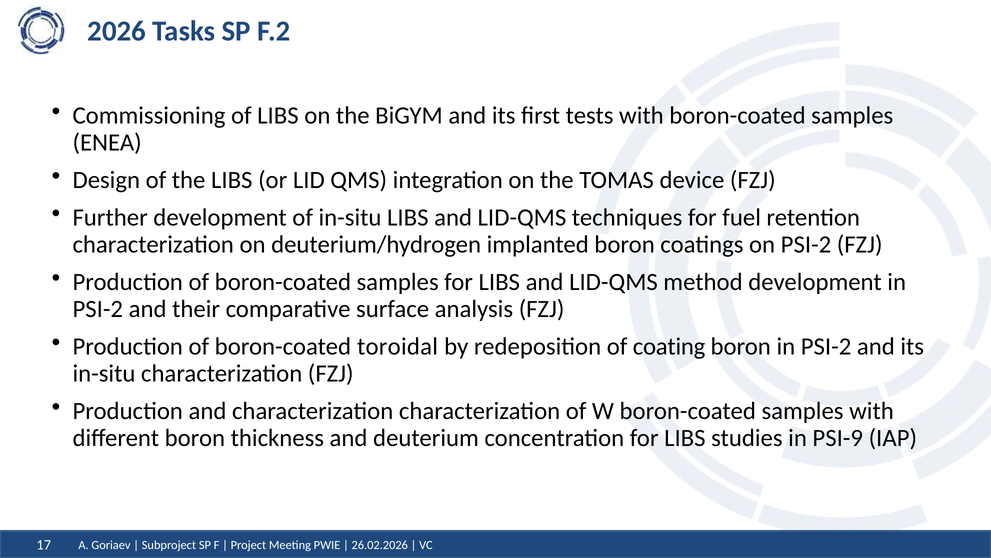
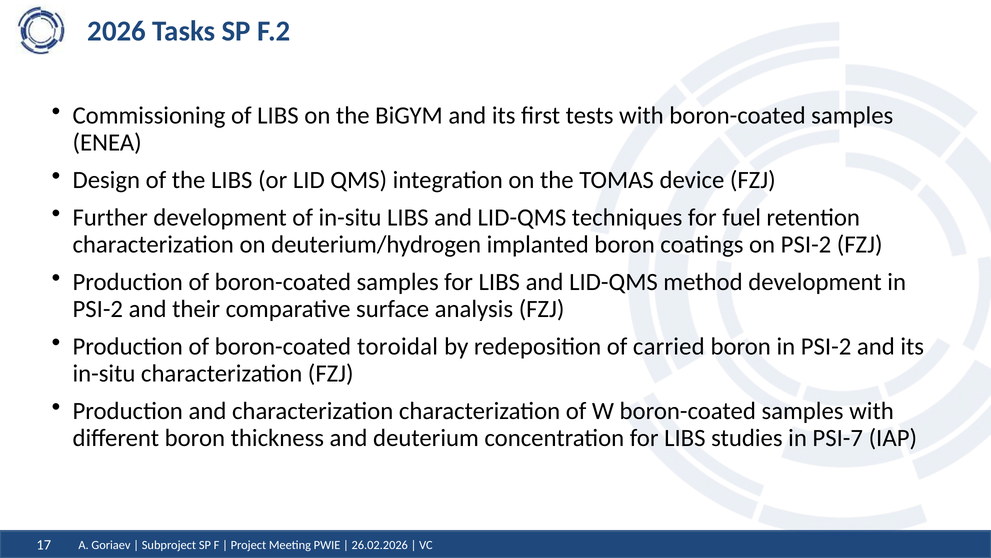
coating: coating -> carried (669, 346)
PSI-9: PSI-9 -> PSI-7 (838, 437)
